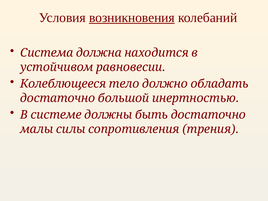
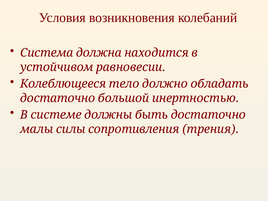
возникновения underline: present -> none (132, 18)
